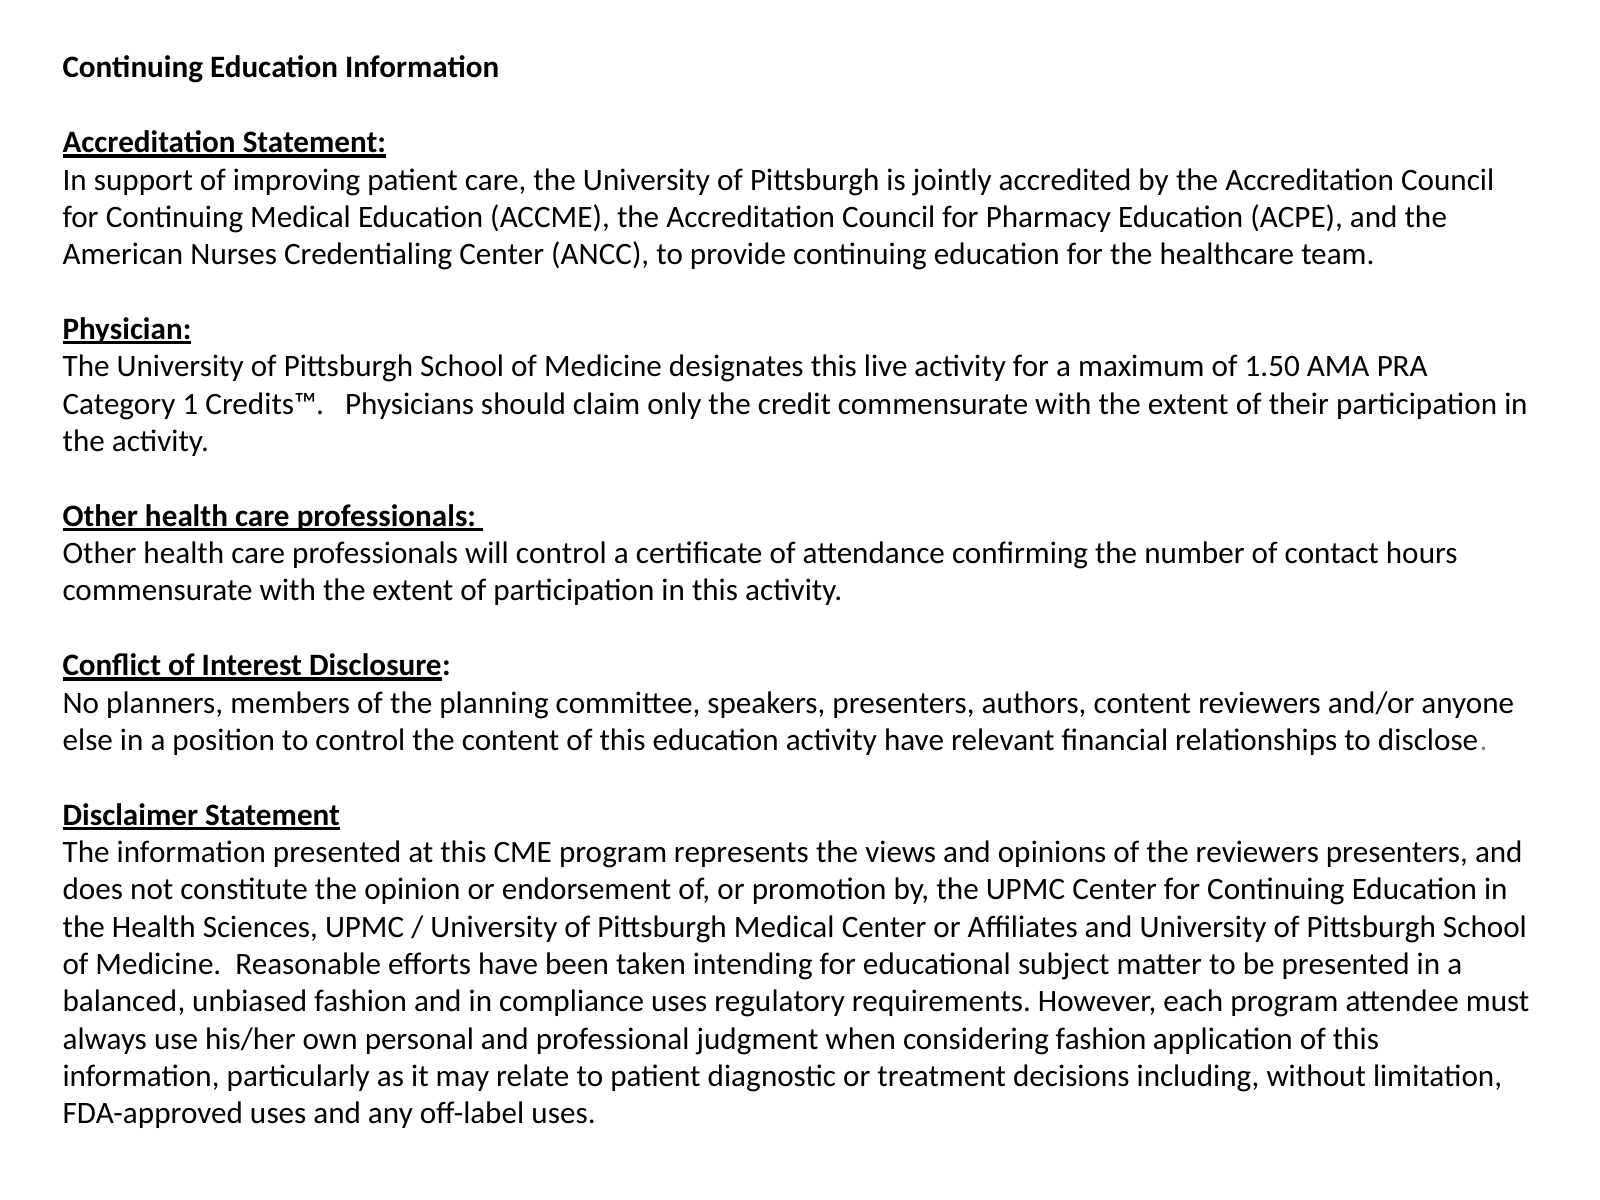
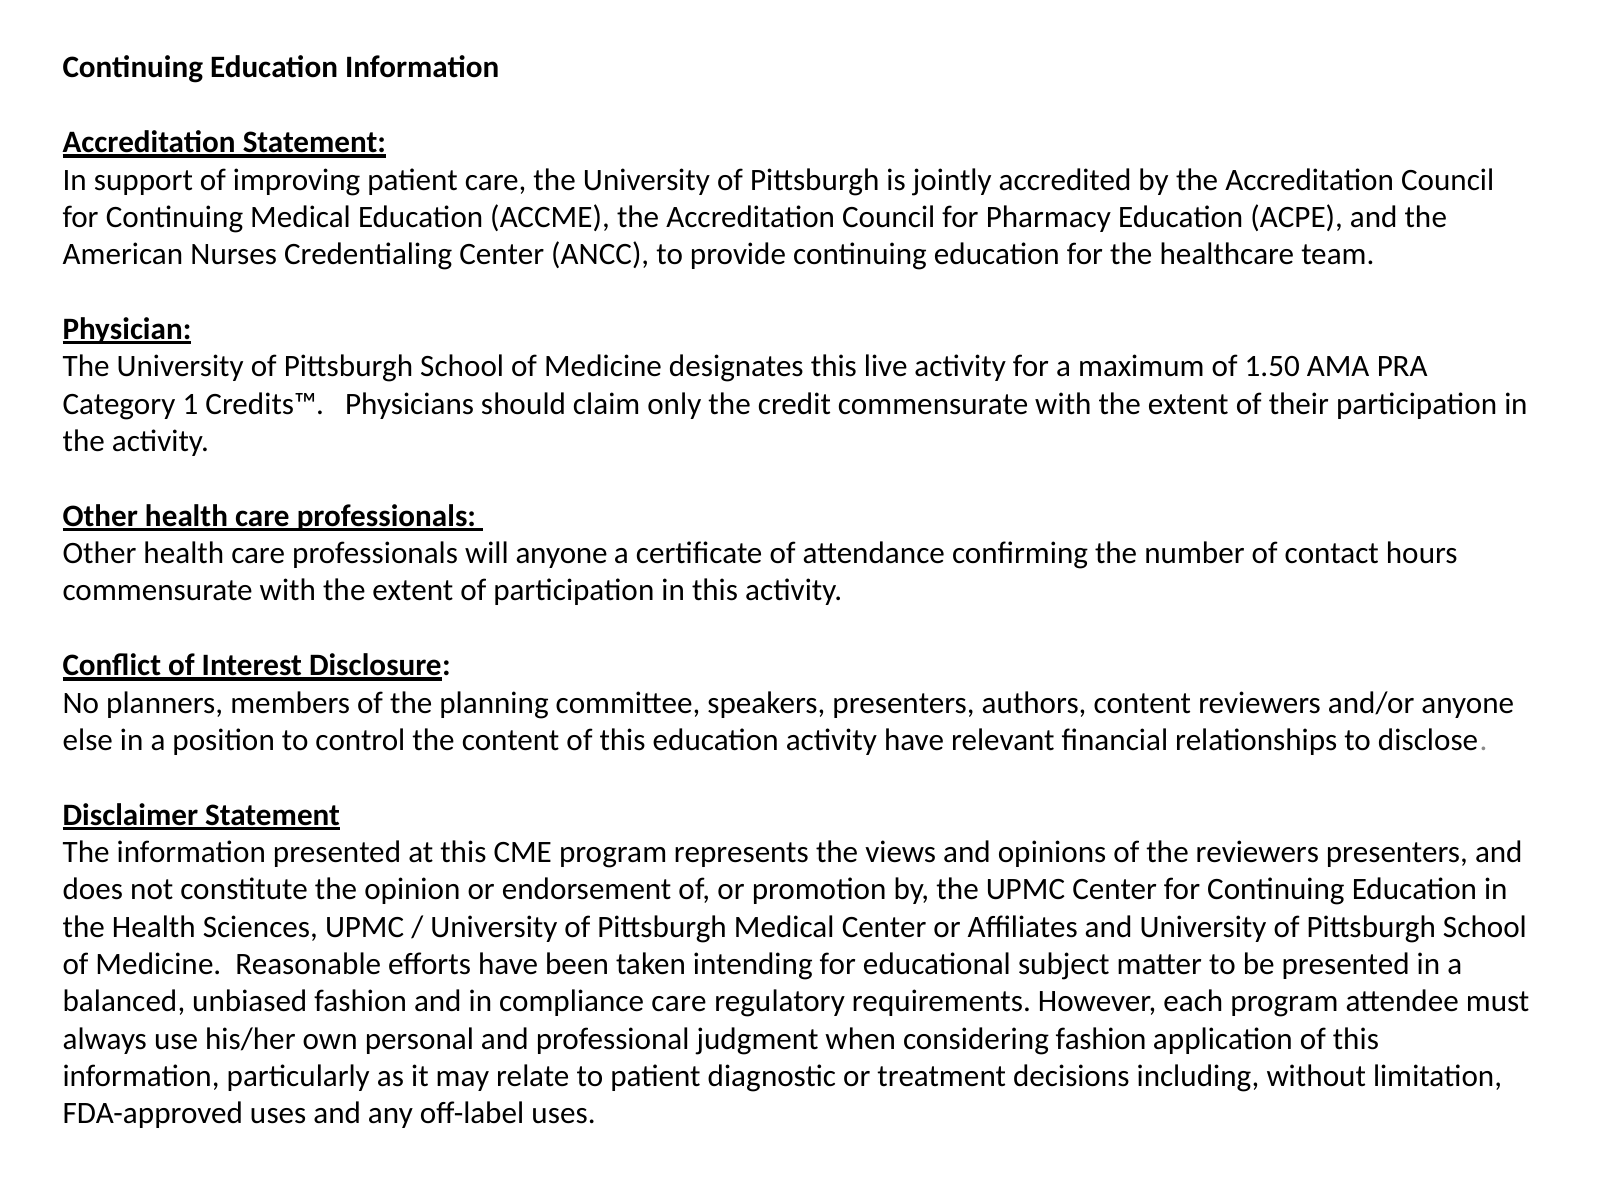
will control: control -> anyone (561, 553)
compliance uses: uses -> care (679, 1002)
